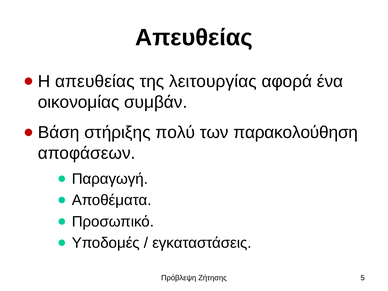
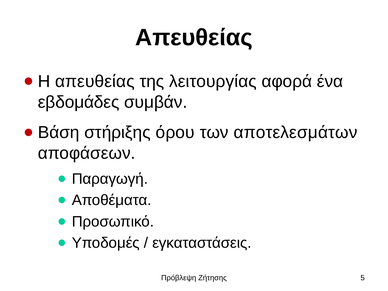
οικονομίας: οικονομίας -> εβδομάδες (79, 102)
πολύ: πολύ -> όρου (175, 132)
παρακολούθηση: παρακολούθηση -> αποτελεσμάτων (296, 132)
